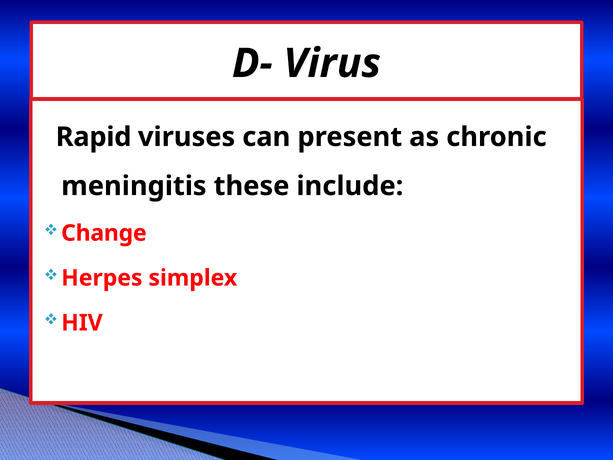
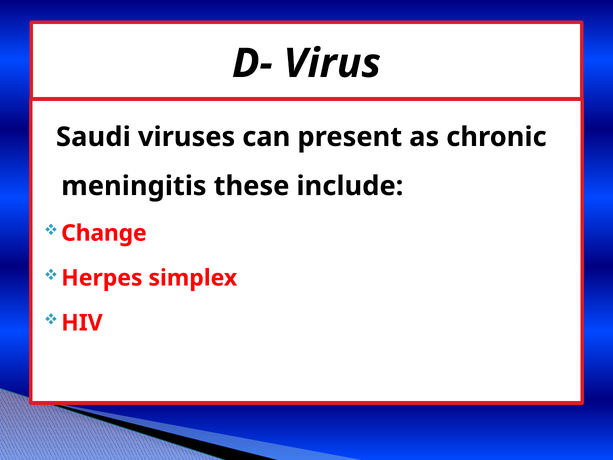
Rapid: Rapid -> Saudi (93, 137)
